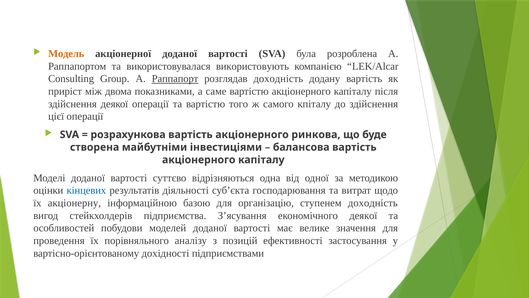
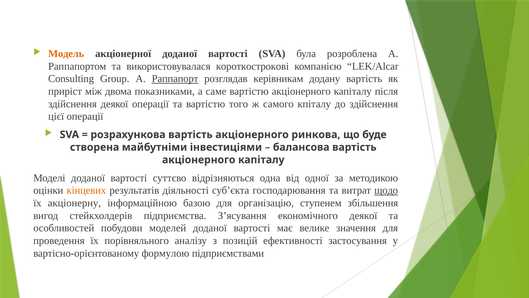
використовують: використовують -> короткострокові (252, 66)
розглядав доходність: доходність -> керівникам (278, 79)
кінцевих colour: blue -> orange (86, 190)
щодо underline: none -> present (386, 190)
ступенем доходність: доходність -> збільшення (373, 203)
дохідності: дохідності -> формулою (165, 253)
